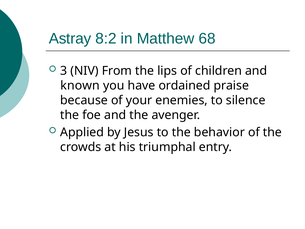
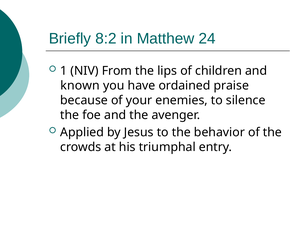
Astray: Astray -> Briefly (70, 39)
68: 68 -> 24 (207, 39)
3: 3 -> 1 (64, 71)
